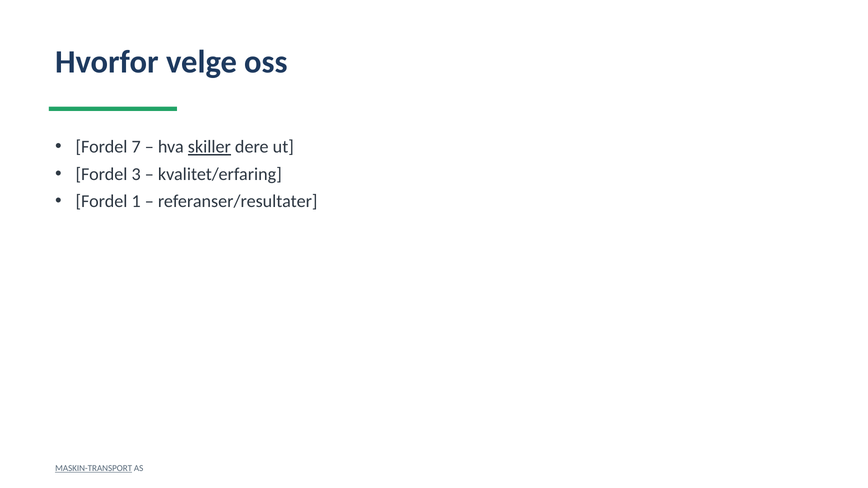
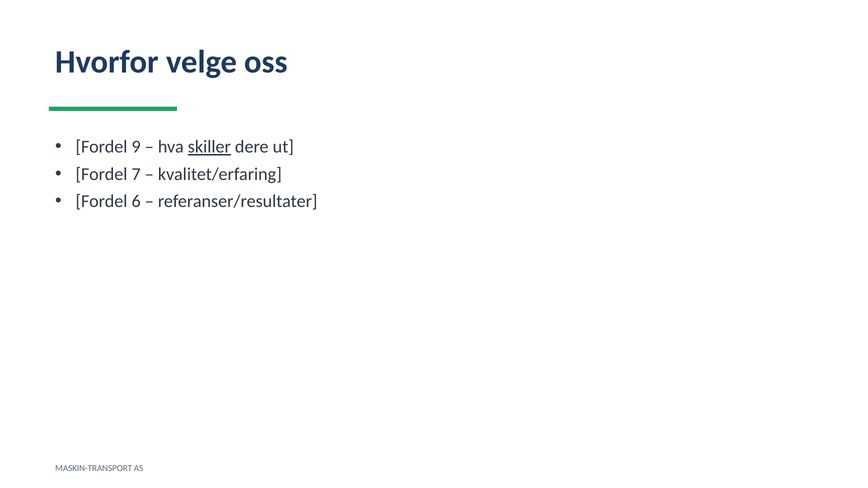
7: 7 -> 9 (136, 147)
3: 3 -> 7 (136, 174)
1: 1 -> 6 (136, 201)
MASKIN-TRANSPORT underline: present -> none (94, 468)
